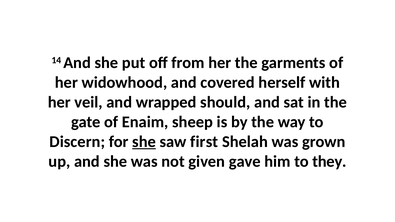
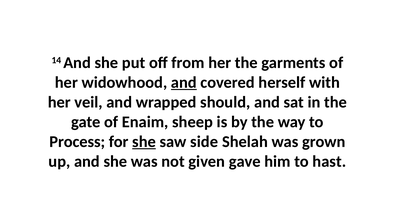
and underline: none -> present (184, 83)
Discern: Discern -> Process (77, 142)
first: first -> side (204, 142)
they: they -> hast (329, 162)
